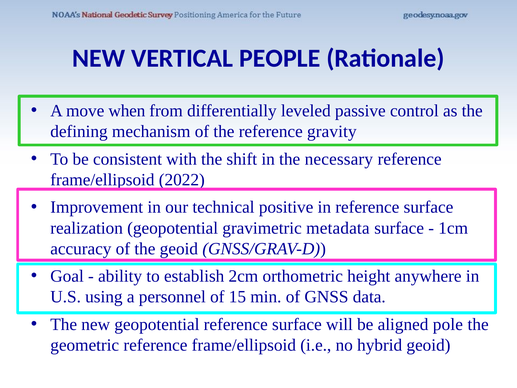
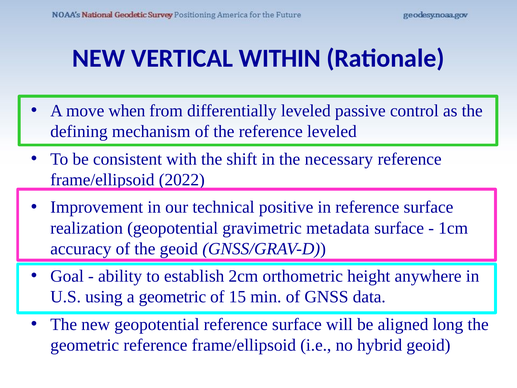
PEOPLE: PEOPLE -> WITHIN (280, 58)
reference gravity: gravity -> leveled (332, 131)
a personnel: personnel -> geometric (172, 297)
pole: pole -> long (448, 324)
